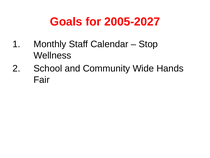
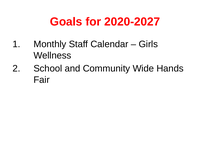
2005-2027: 2005-2027 -> 2020-2027 (132, 22)
Stop: Stop -> Girls (148, 44)
